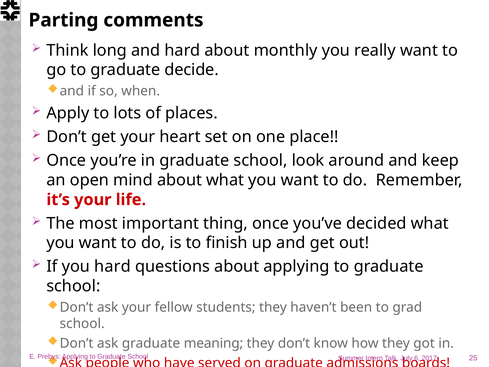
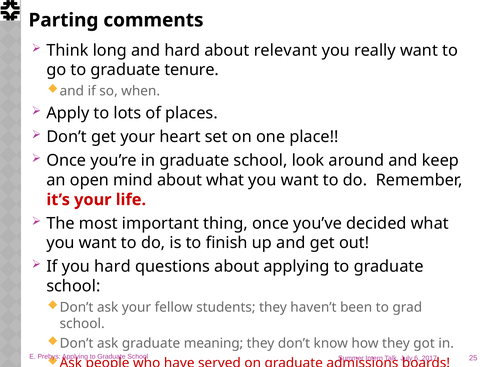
monthly: monthly -> relevant (286, 50)
decide: decide -> tenure (192, 70)
